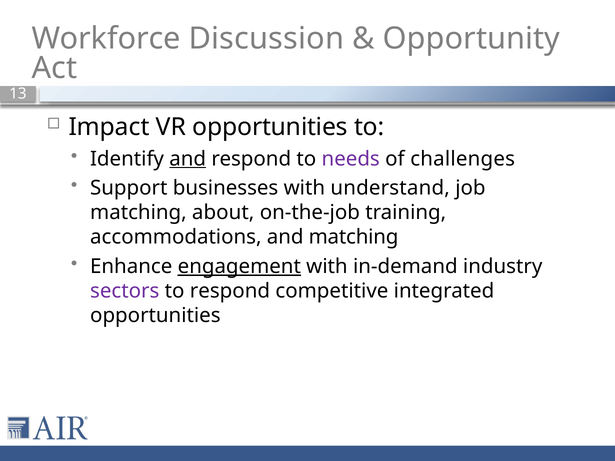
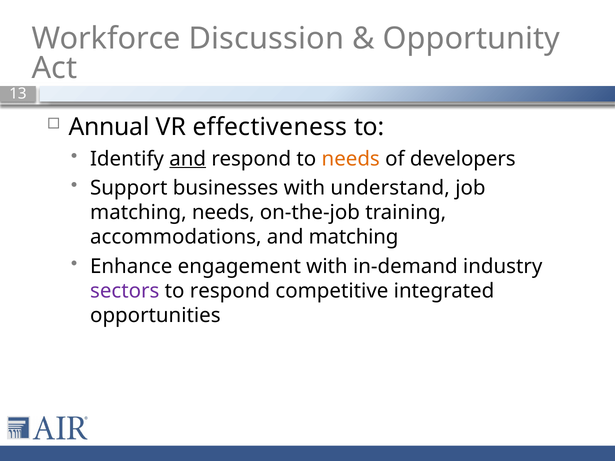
Impact: Impact -> Annual (109, 127)
VR opportunities: opportunities -> effectiveness (270, 127)
needs colour: purple -> orange (351, 159)
challenges: challenges -> developers (463, 159)
matching about: about -> needs (223, 213)
engagement underline: present -> none (239, 267)
